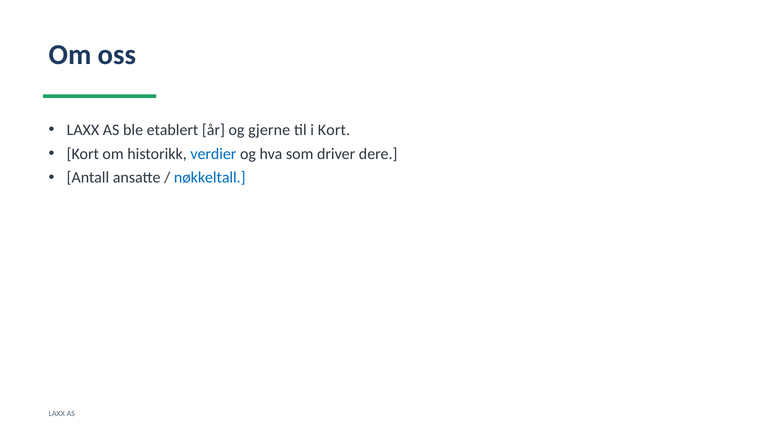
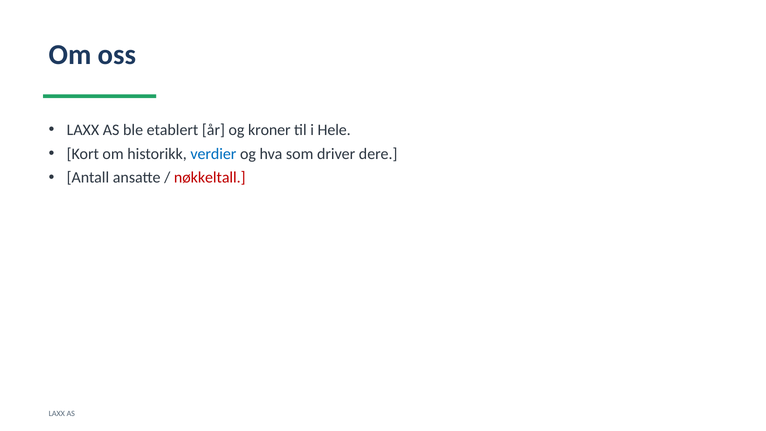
gjerne: gjerne -> kroner (269, 130)
i Kort: Kort -> Hele (334, 130)
nøkkeltall colour: blue -> red (210, 178)
